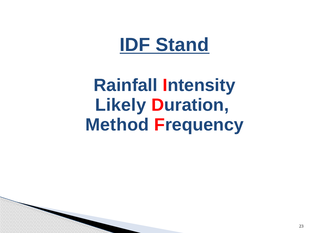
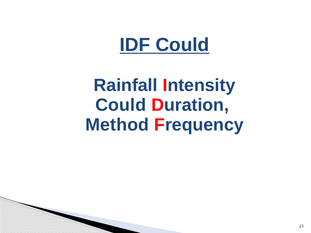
IDF Stand: Stand -> Could (182, 45)
Likely: Likely -> Could (121, 105)
